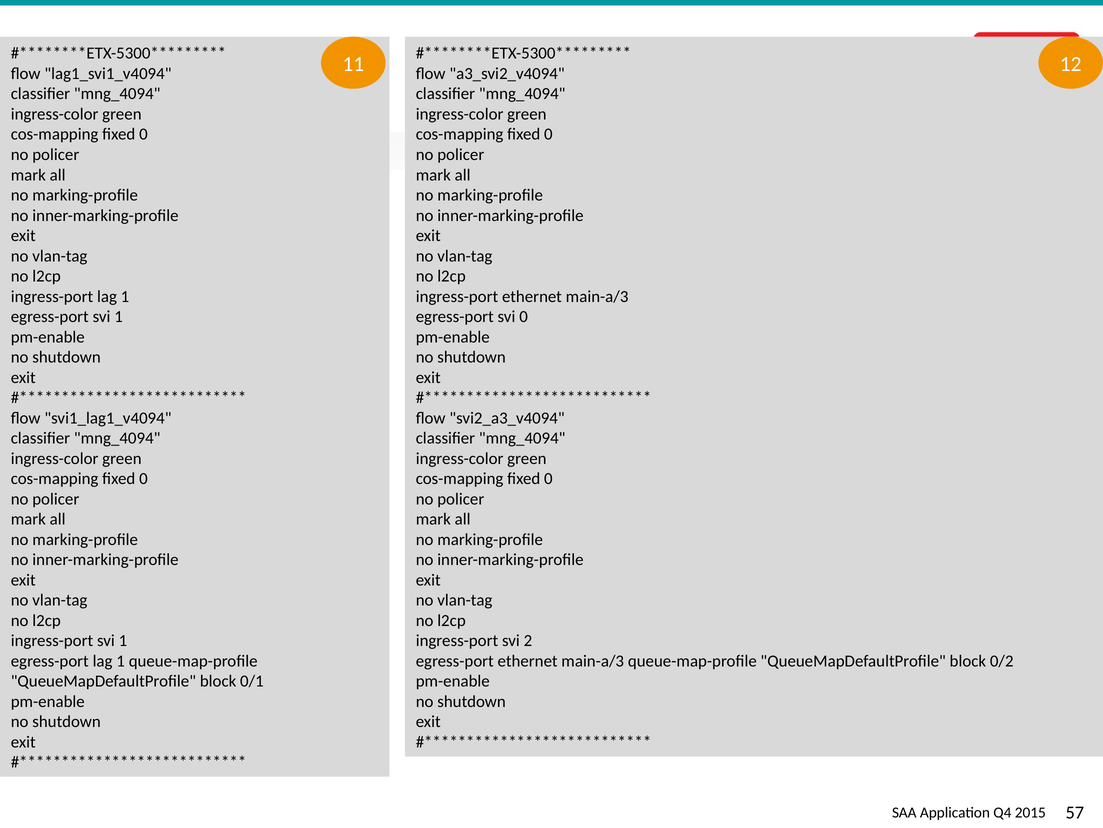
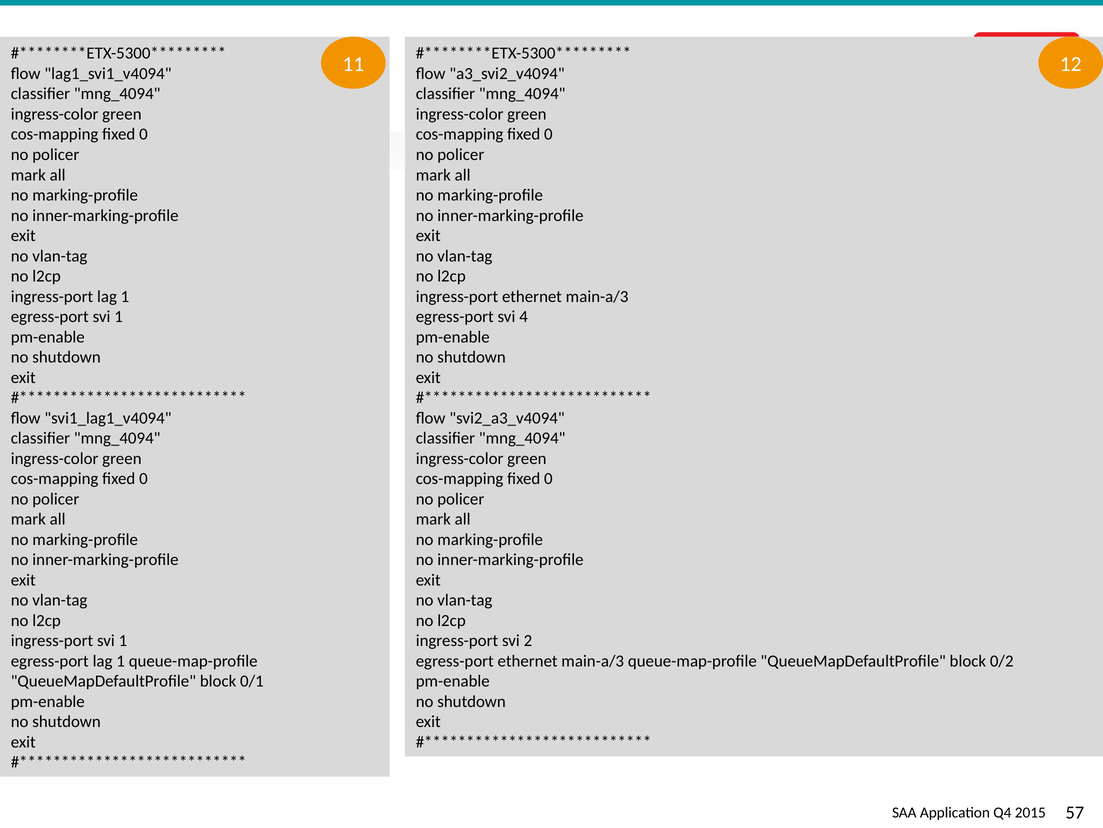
svi 0: 0 -> 4 (524, 316)
